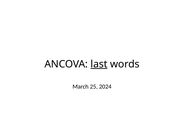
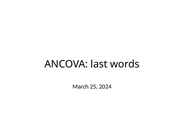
last underline: present -> none (99, 64)
